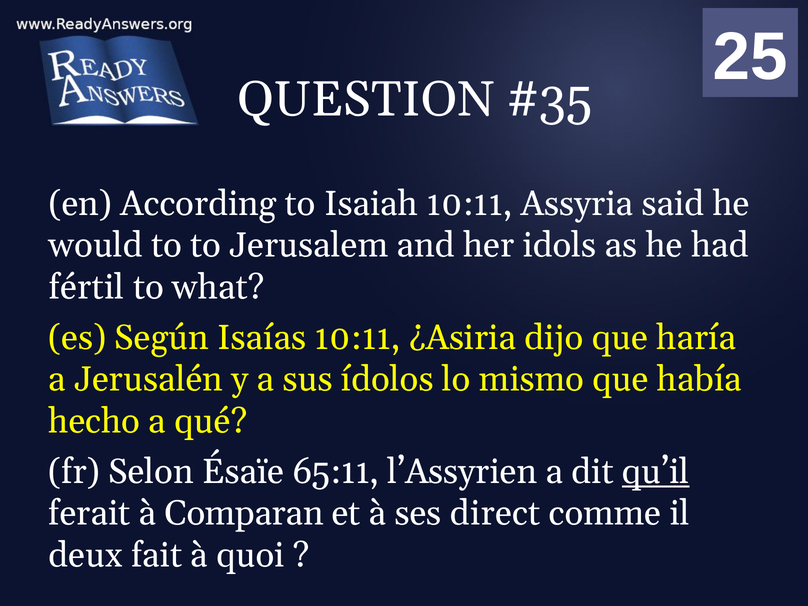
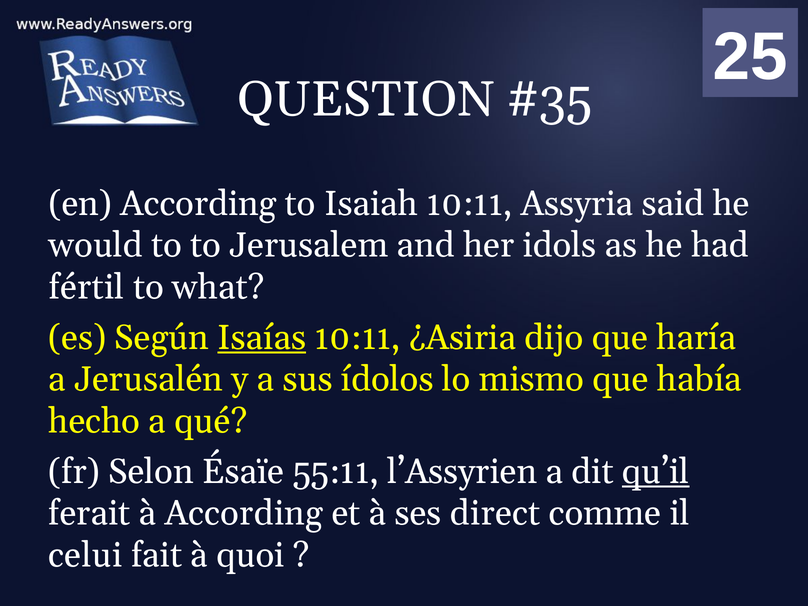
Isaías underline: none -> present (262, 338)
65:11: 65:11 -> 55:11 (336, 472)
à Comparan: Comparan -> According (244, 513)
deux: deux -> celui (85, 555)
